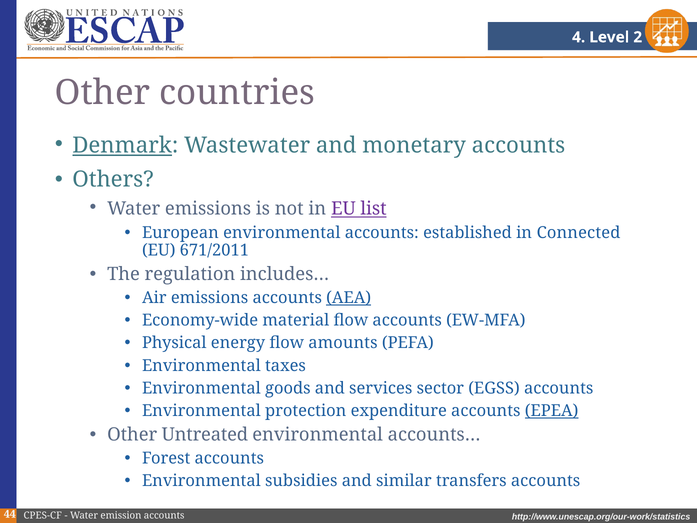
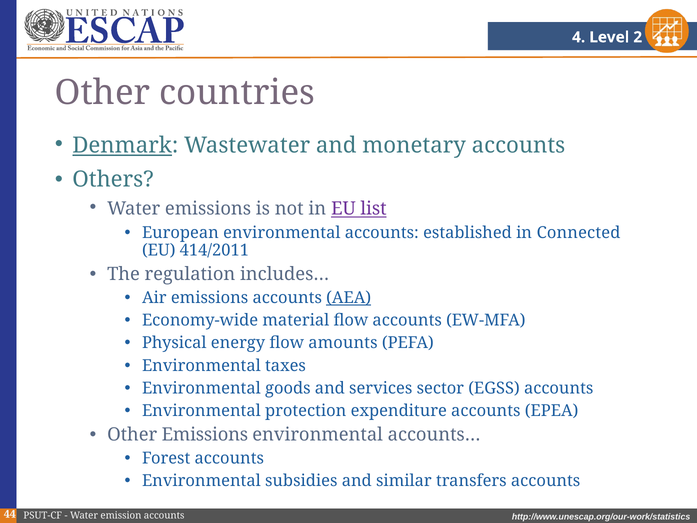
671/2011: 671/2011 -> 414/2011 (214, 250)
EPEA underline: present -> none (552, 411)
Other Untreated: Untreated -> Emissions (205, 434)
CPES-CF: CPES-CF -> PSUT-CF (43, 515)
